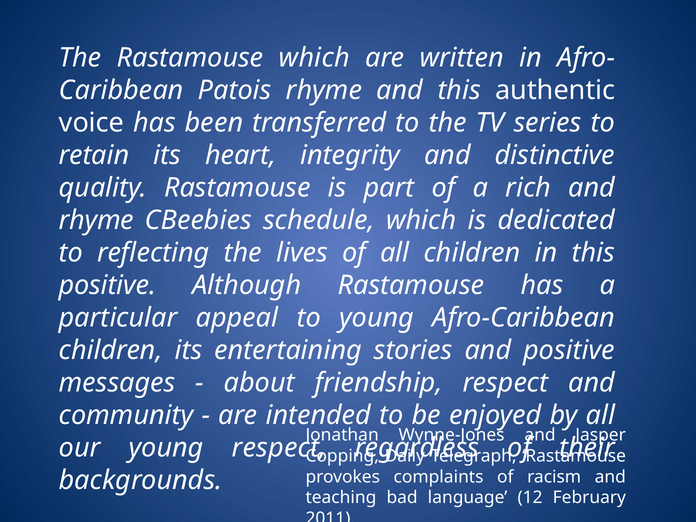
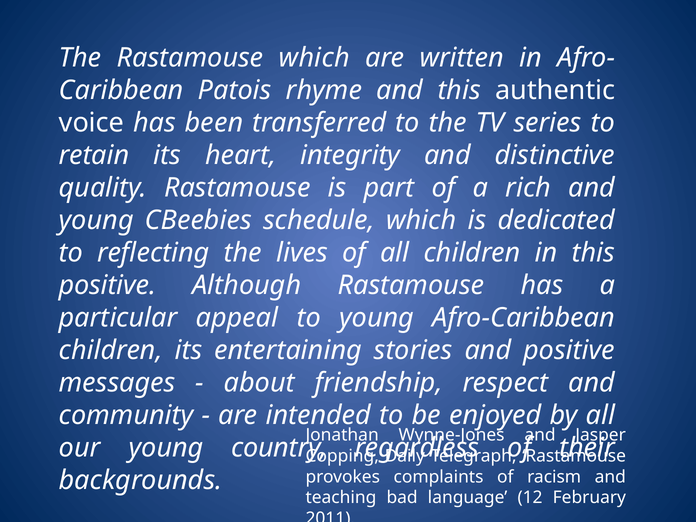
rhyme: rhyme -> young (96, 220)
young respect: respect -> country (279, 448)
